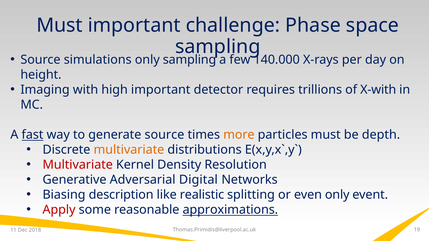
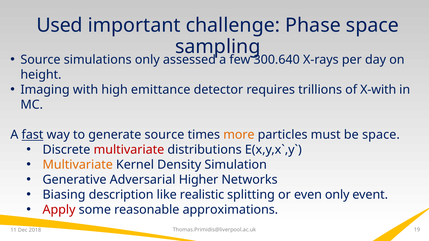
Must: Must -> Used (60, 25)
only sampling: sampling -> assessed (189, 60)
140.000: 140.000 -> 300.640 (277, 60)
high important: important -> emittance (161, 90)
be depth: depth -> space (381, 135)
multivariate colour: orange -> red (129, 150)
Multivariate colour: red -> orange (78, 165)
Resolution: Resolution -> Simulation (236, 165)
Digital: Digital -> Higher (199, 180)
approximations underline: present -> none (230, 210)
